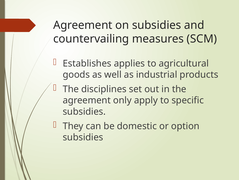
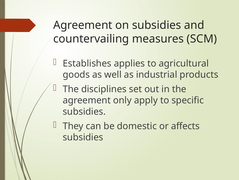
option: option -> affects (185, 126)
